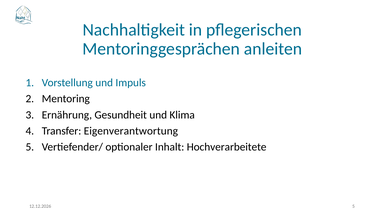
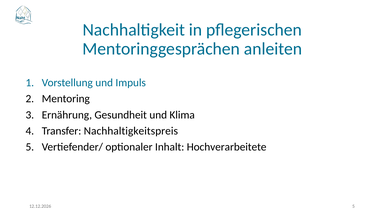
Eigenverantwortung: Eigenverantwortung -> Nachhaltigkeitspreis (131, 131)
